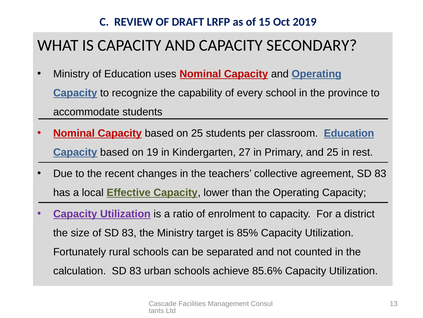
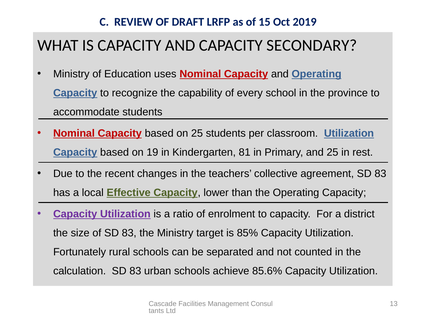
classroom Education: Education -> Utilization (349, 133)
27: 27 -> 81 (245, 152)
